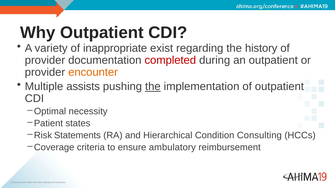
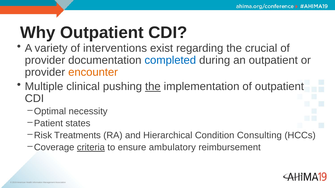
inappropriate: inappropriate -> interventions (115, 48)
history: history -> crucial (261, 48)
completed colour: red -> blue (170, 60)
assists: assists -> clinical (83, 87)
Statements: Statements -> Treatments (77, 136)
criteria underline: none -> present (91, 148)
